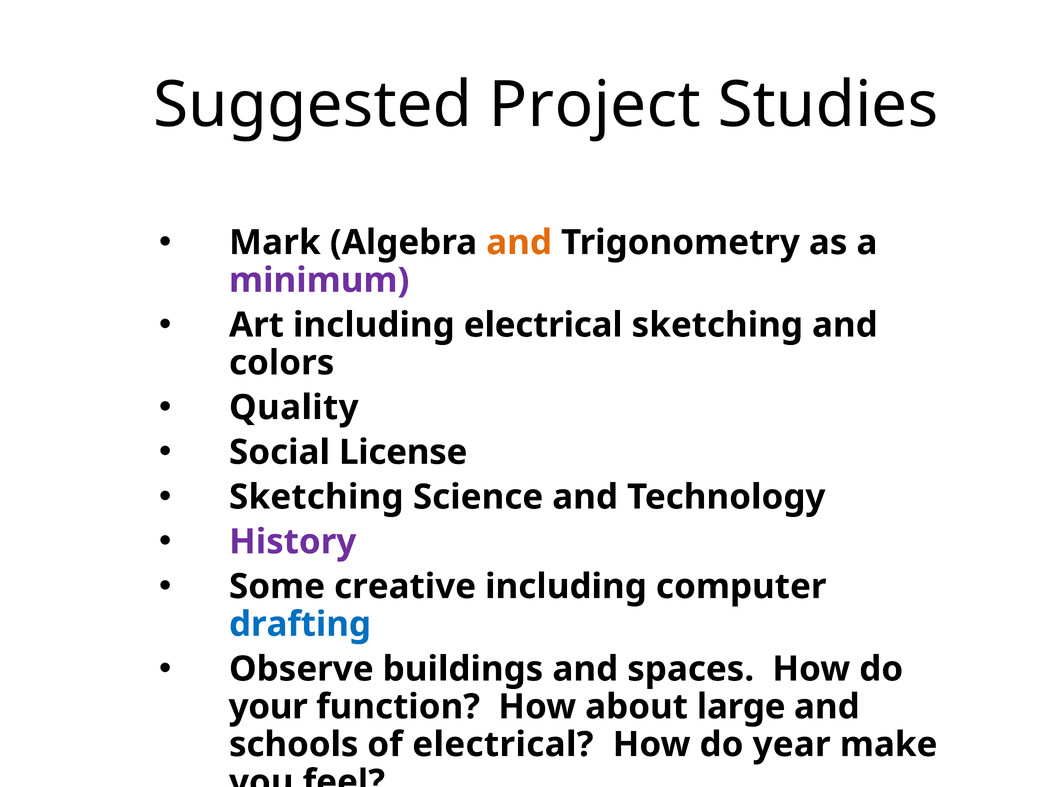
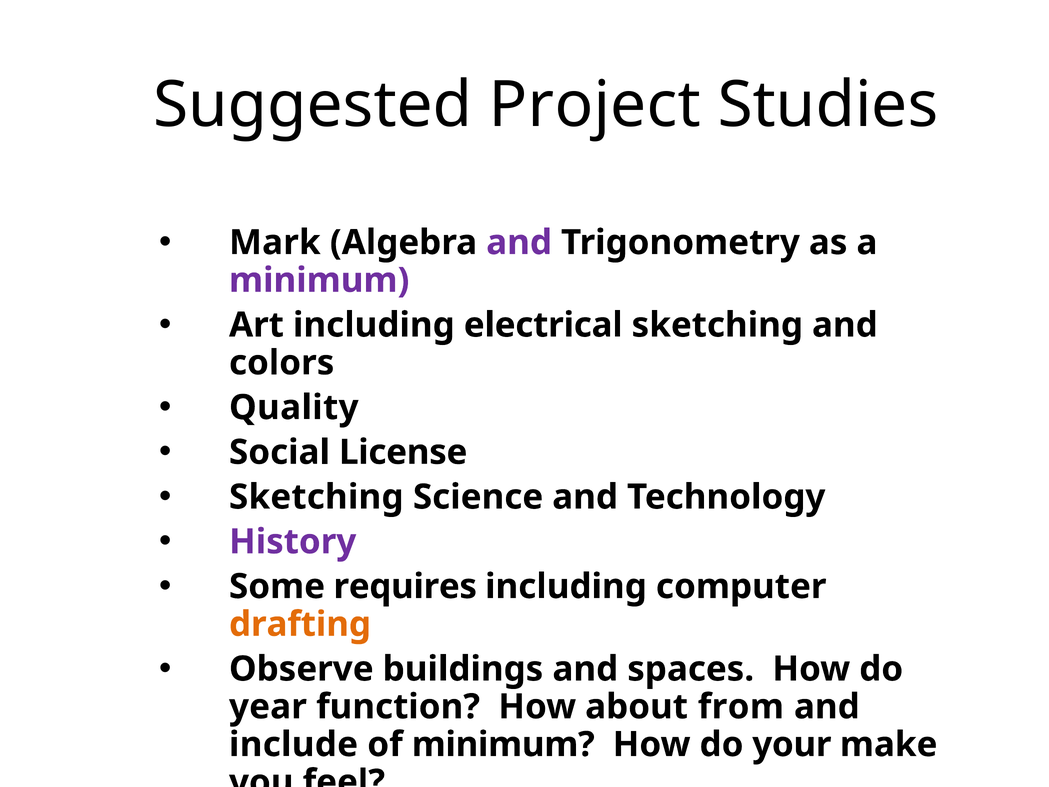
and colour: orange -> purple (519, 242)
creative: creative -> requires (405, 586)
drafting colour: blue -> orange (300, 624)
your: your -> year (268, 707)
large: large -> from (741, 707)
schools: schools -> include (294, 744)
of electrical: electrical -> minimum (503, 744)
year: year -> your (792, 744)
